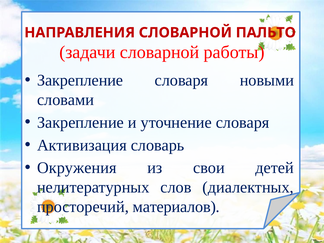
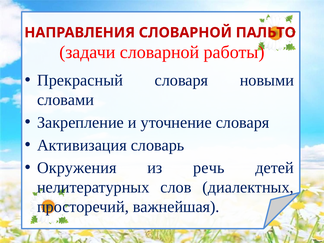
Закрепление: Закрепление -> Прекрасный (80, 80)
свои: свои -> речь (209, 168)
материалов: материалов -> важнейшая (176, 207)
